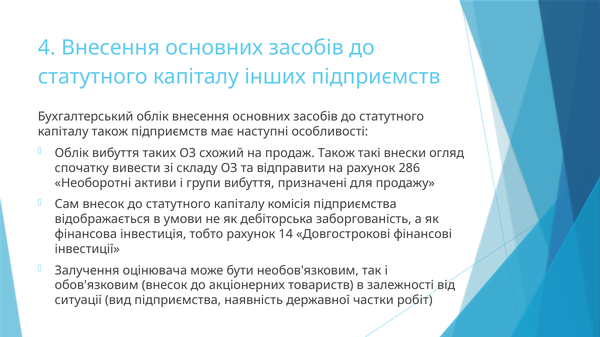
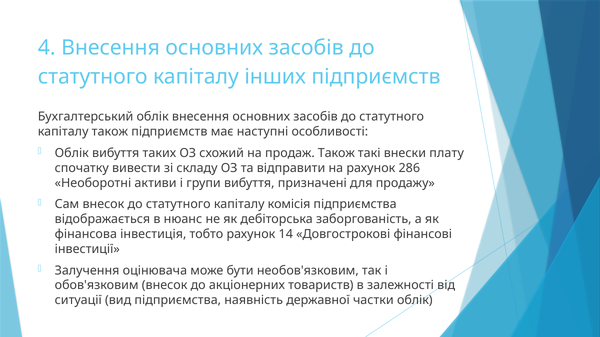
огляд: огляд -> плату (447, 153)
умови: умови -> нюанс (183, 220)
частки робіт: робіт -> облік (415, 301)
